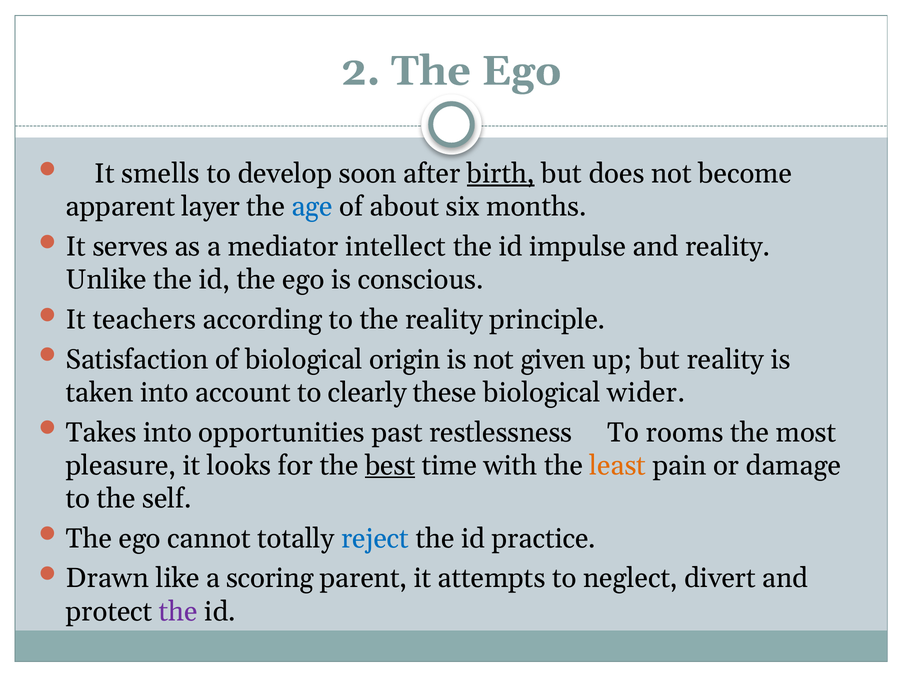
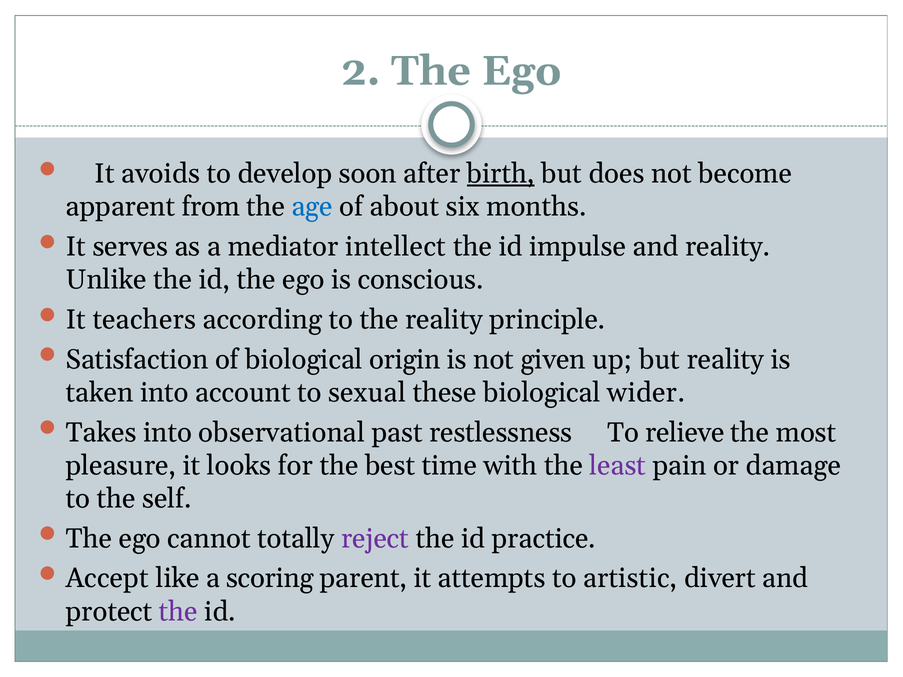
smells: smells -> avoids (161, 174)
layer: layer -> from (211, 207)
clearly: clearly -> sexual (367, 393)
opportunities: opportunities -> observational (282, 433)
rooms: rooms -> relieve (685, 433)
best underline: present -> none (390, 466)
least colour: orange -> purple (618, 466)
reject colour: blue -> purple (375, 539)
Drawn: Drawn -> Accept (107, 579)
neglect: neglect -> artistic (630, 579)
